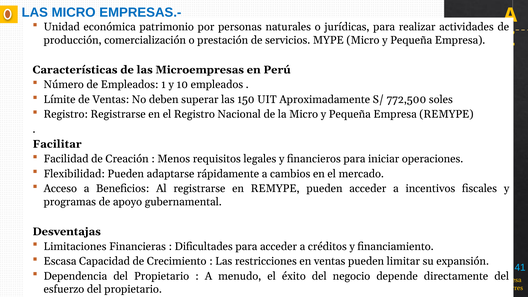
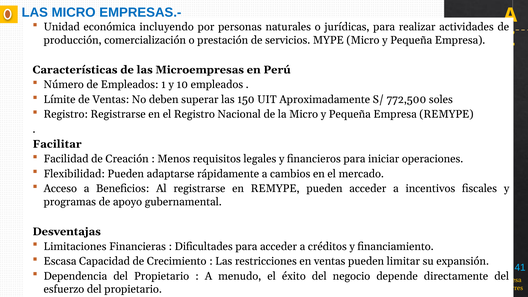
patrimonio: patrimonio -> incluyendo (167, 27)
